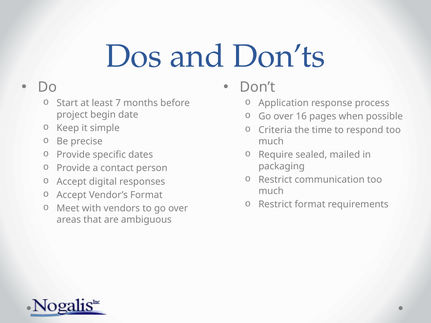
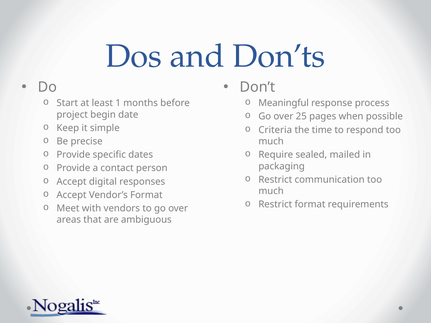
7: 7 -> 1 (118, 103)
Application: Application -> Meaningful (284, 103)
16: 16 -> 25 (301, 117)
